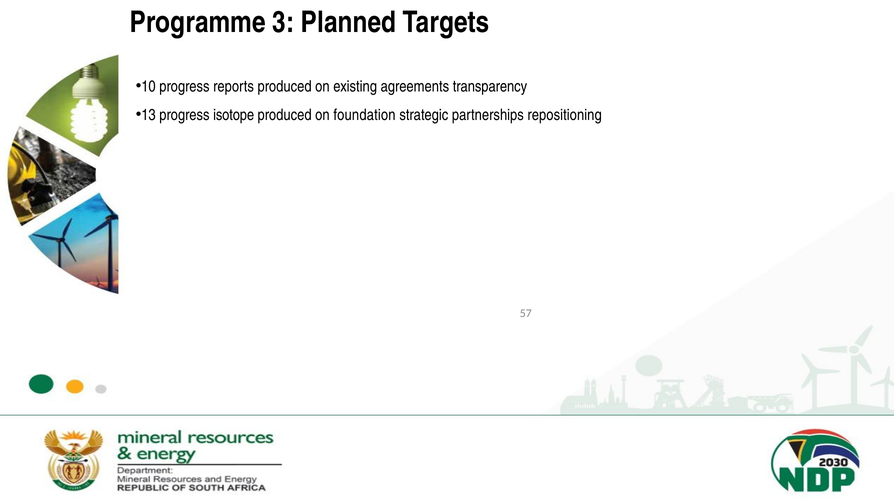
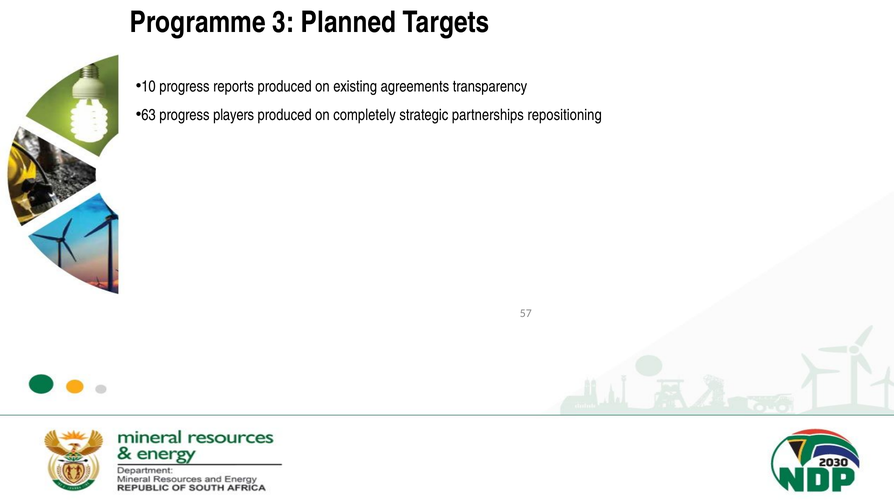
13: 13 -> 63 (149, 115)
isotope: isotope -> players (234, 115)
foundation: foundation -> completely (365, 115)
